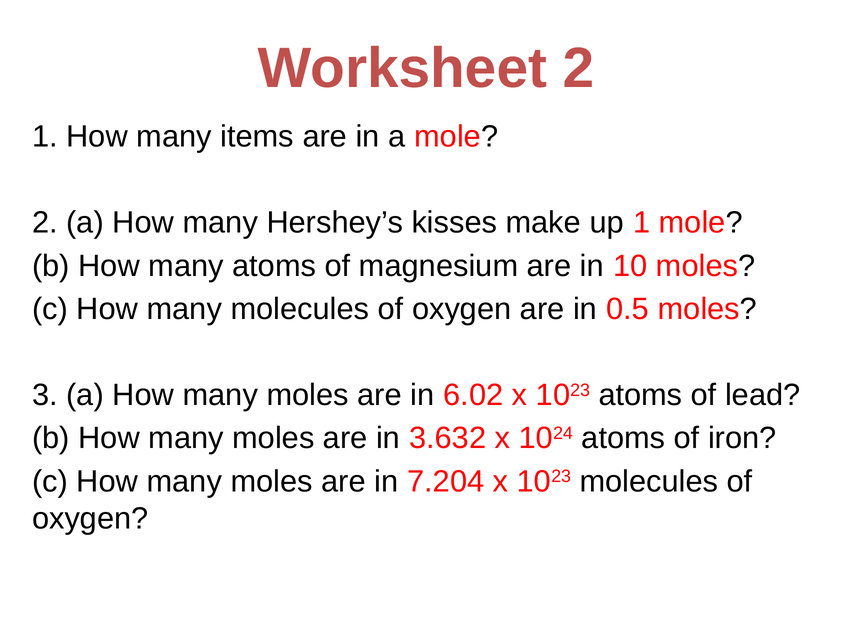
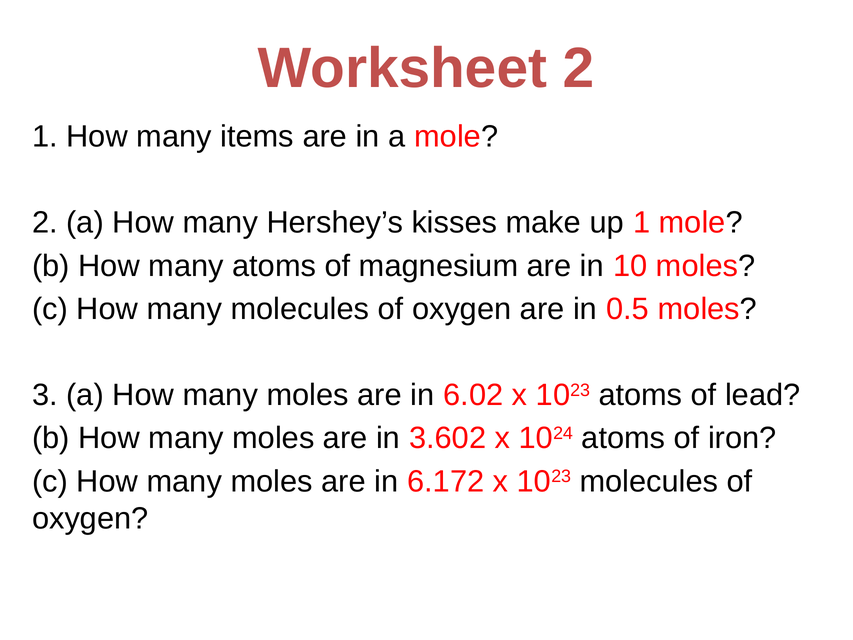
3.632: 3.632 -> 3.602 (448, 438)
7.204: 7.204 -> 6.172 (446, 481)
